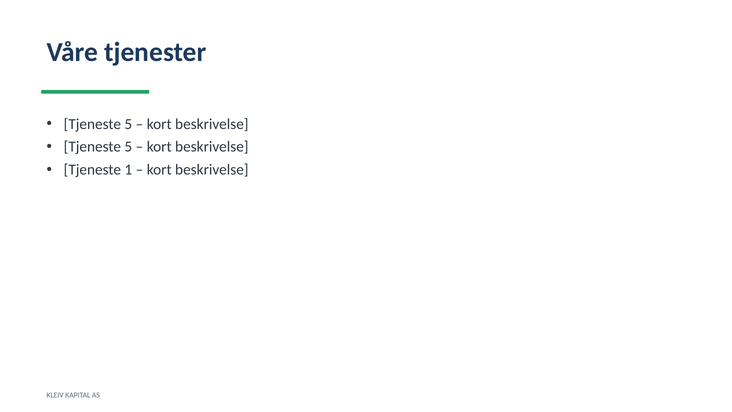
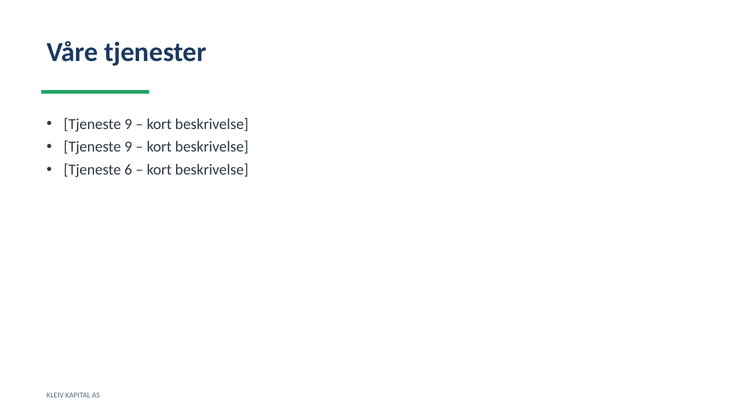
5: 5 -> 9 (128, 124)
5: 5 -> 9 (128, 147)
1: 1 -> 6 (128, 170)
